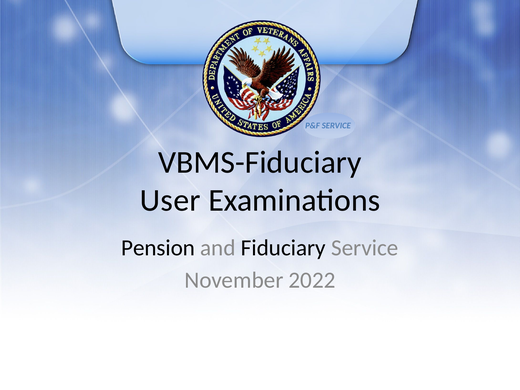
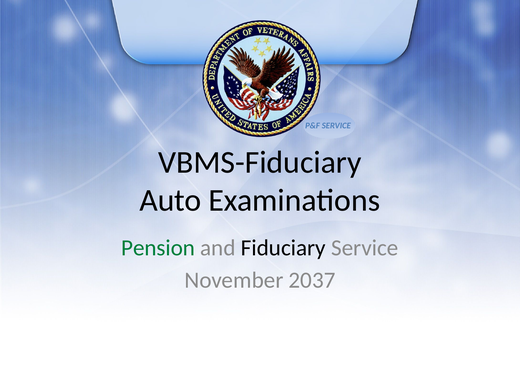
User: User -> Auto (170, 200)
Pension colour: black -> green (158, 248)
2022: 2022 -> 2037 (312, 280)
